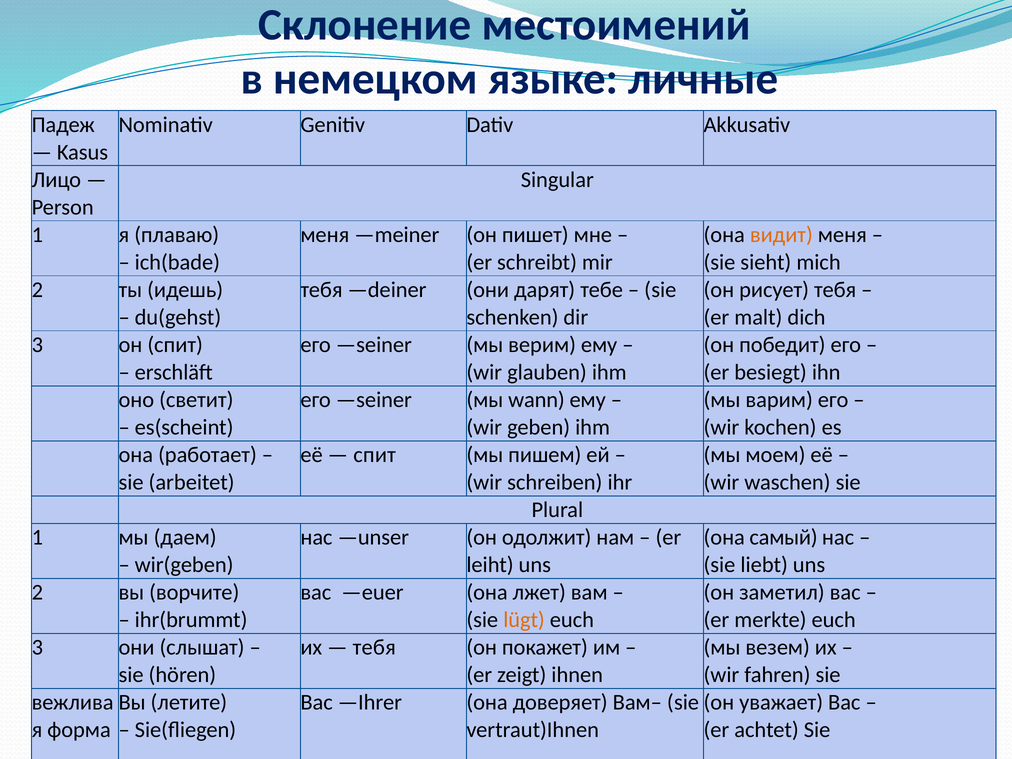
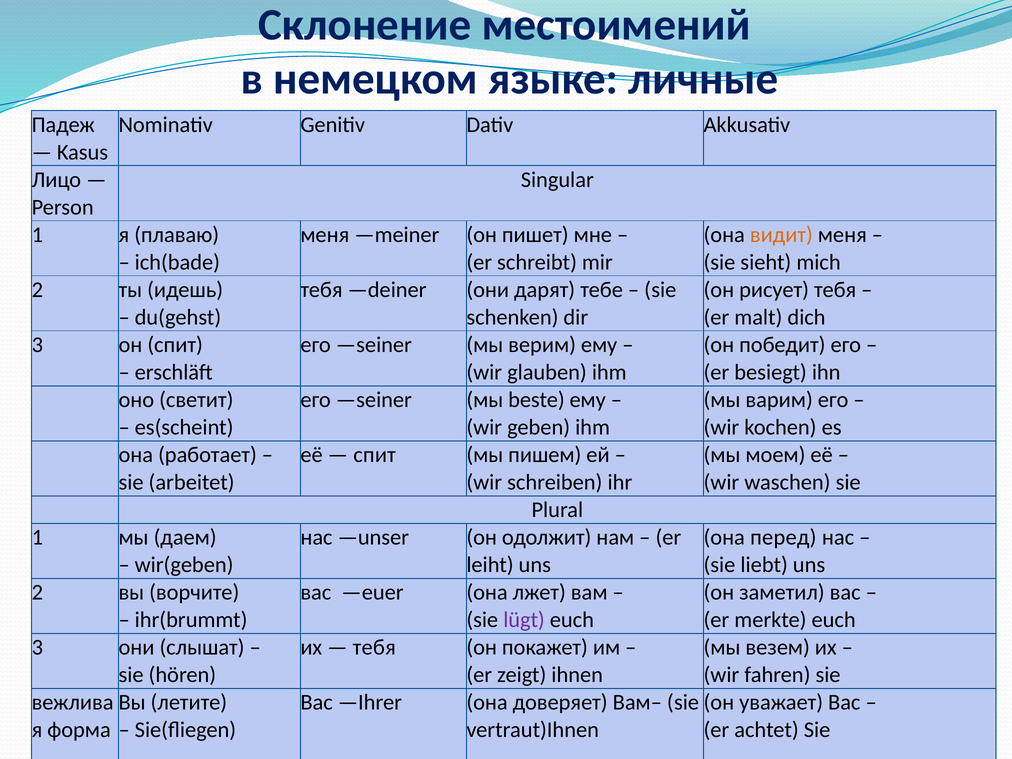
wann: wann -> beste (536, 400)
самый: самый -> перед (783, 537)
lügt colour: orange -> purple (524, 620)
